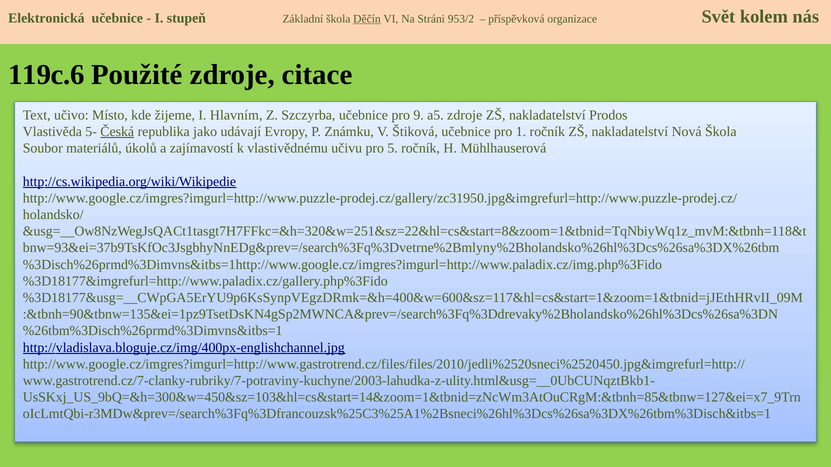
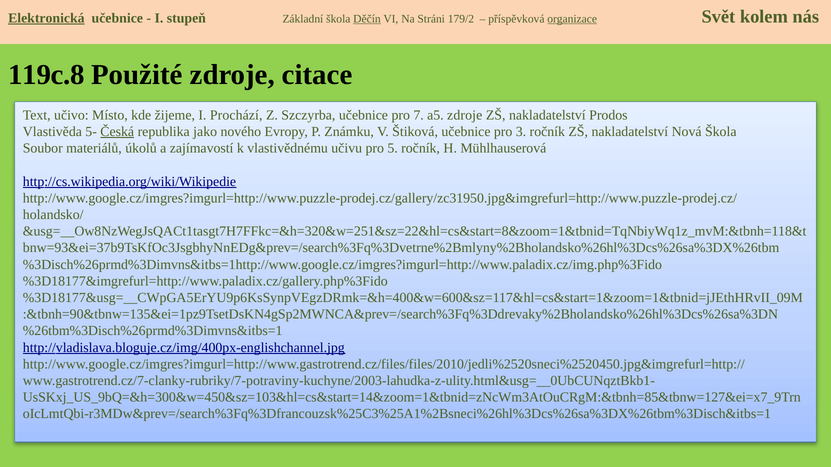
Elektronická underline: none -> present (46, 18)
953/2: 953/2 -> 179/2 (461, 19)
organizace underline: none -> present (572, 19)
119c.6: 119c.6 -> 119c.8 (46, 75)
Hlavním: Hlavním -> Prochází (236, 115)
9: 9 -> 7 (419, 115)
udávají: udávají -> nového (241, 132)
1: 1 -> 3 (521, 132)
